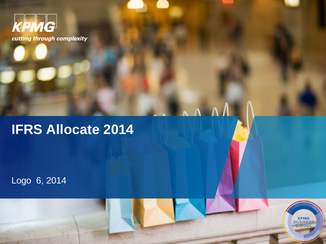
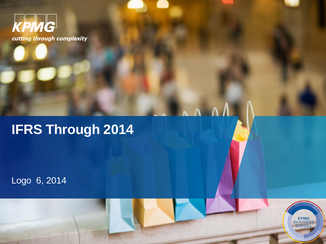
Allocate: Allocate -> Through (73, 130)
